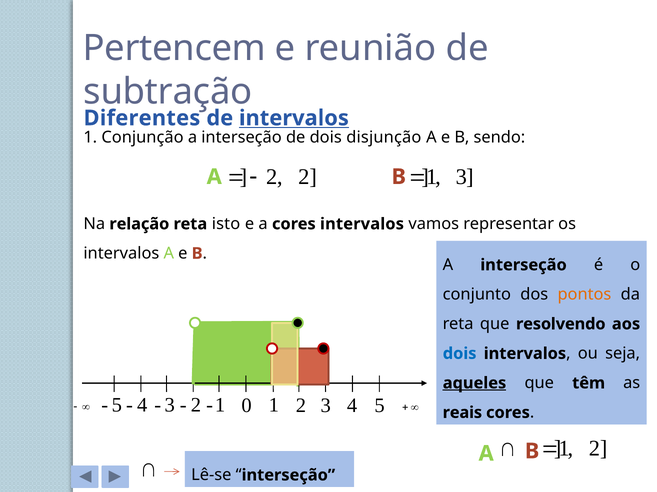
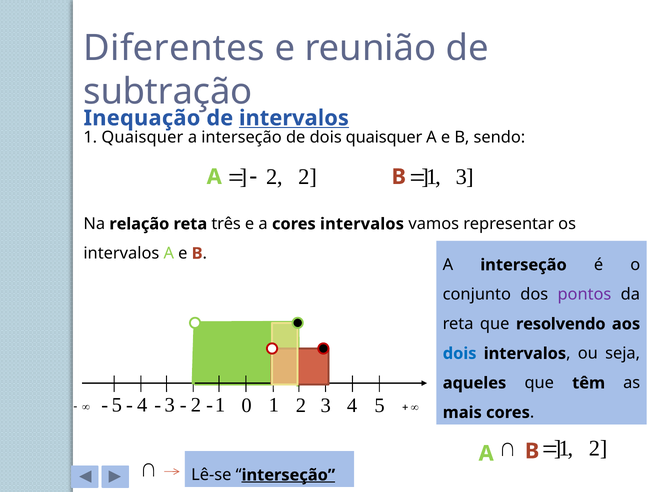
Pertencem: Pertencem -> Diferentes (174, 48)
Diferentes: Diferentes -> Inequação (142, 118)
1 Conjunção: Conjunção -> Quaisquer (142, 137)
dois disjunção: disjunção -> quaisquer (384, 137)
isto: isto -> três (226, 224)
pontos colour: orange -> purple (584, 295)
aqueles underline: present -> none (474, 384)
reais: reais -> mais (462, 413)
interseção underline: none -> present (288, 476)
